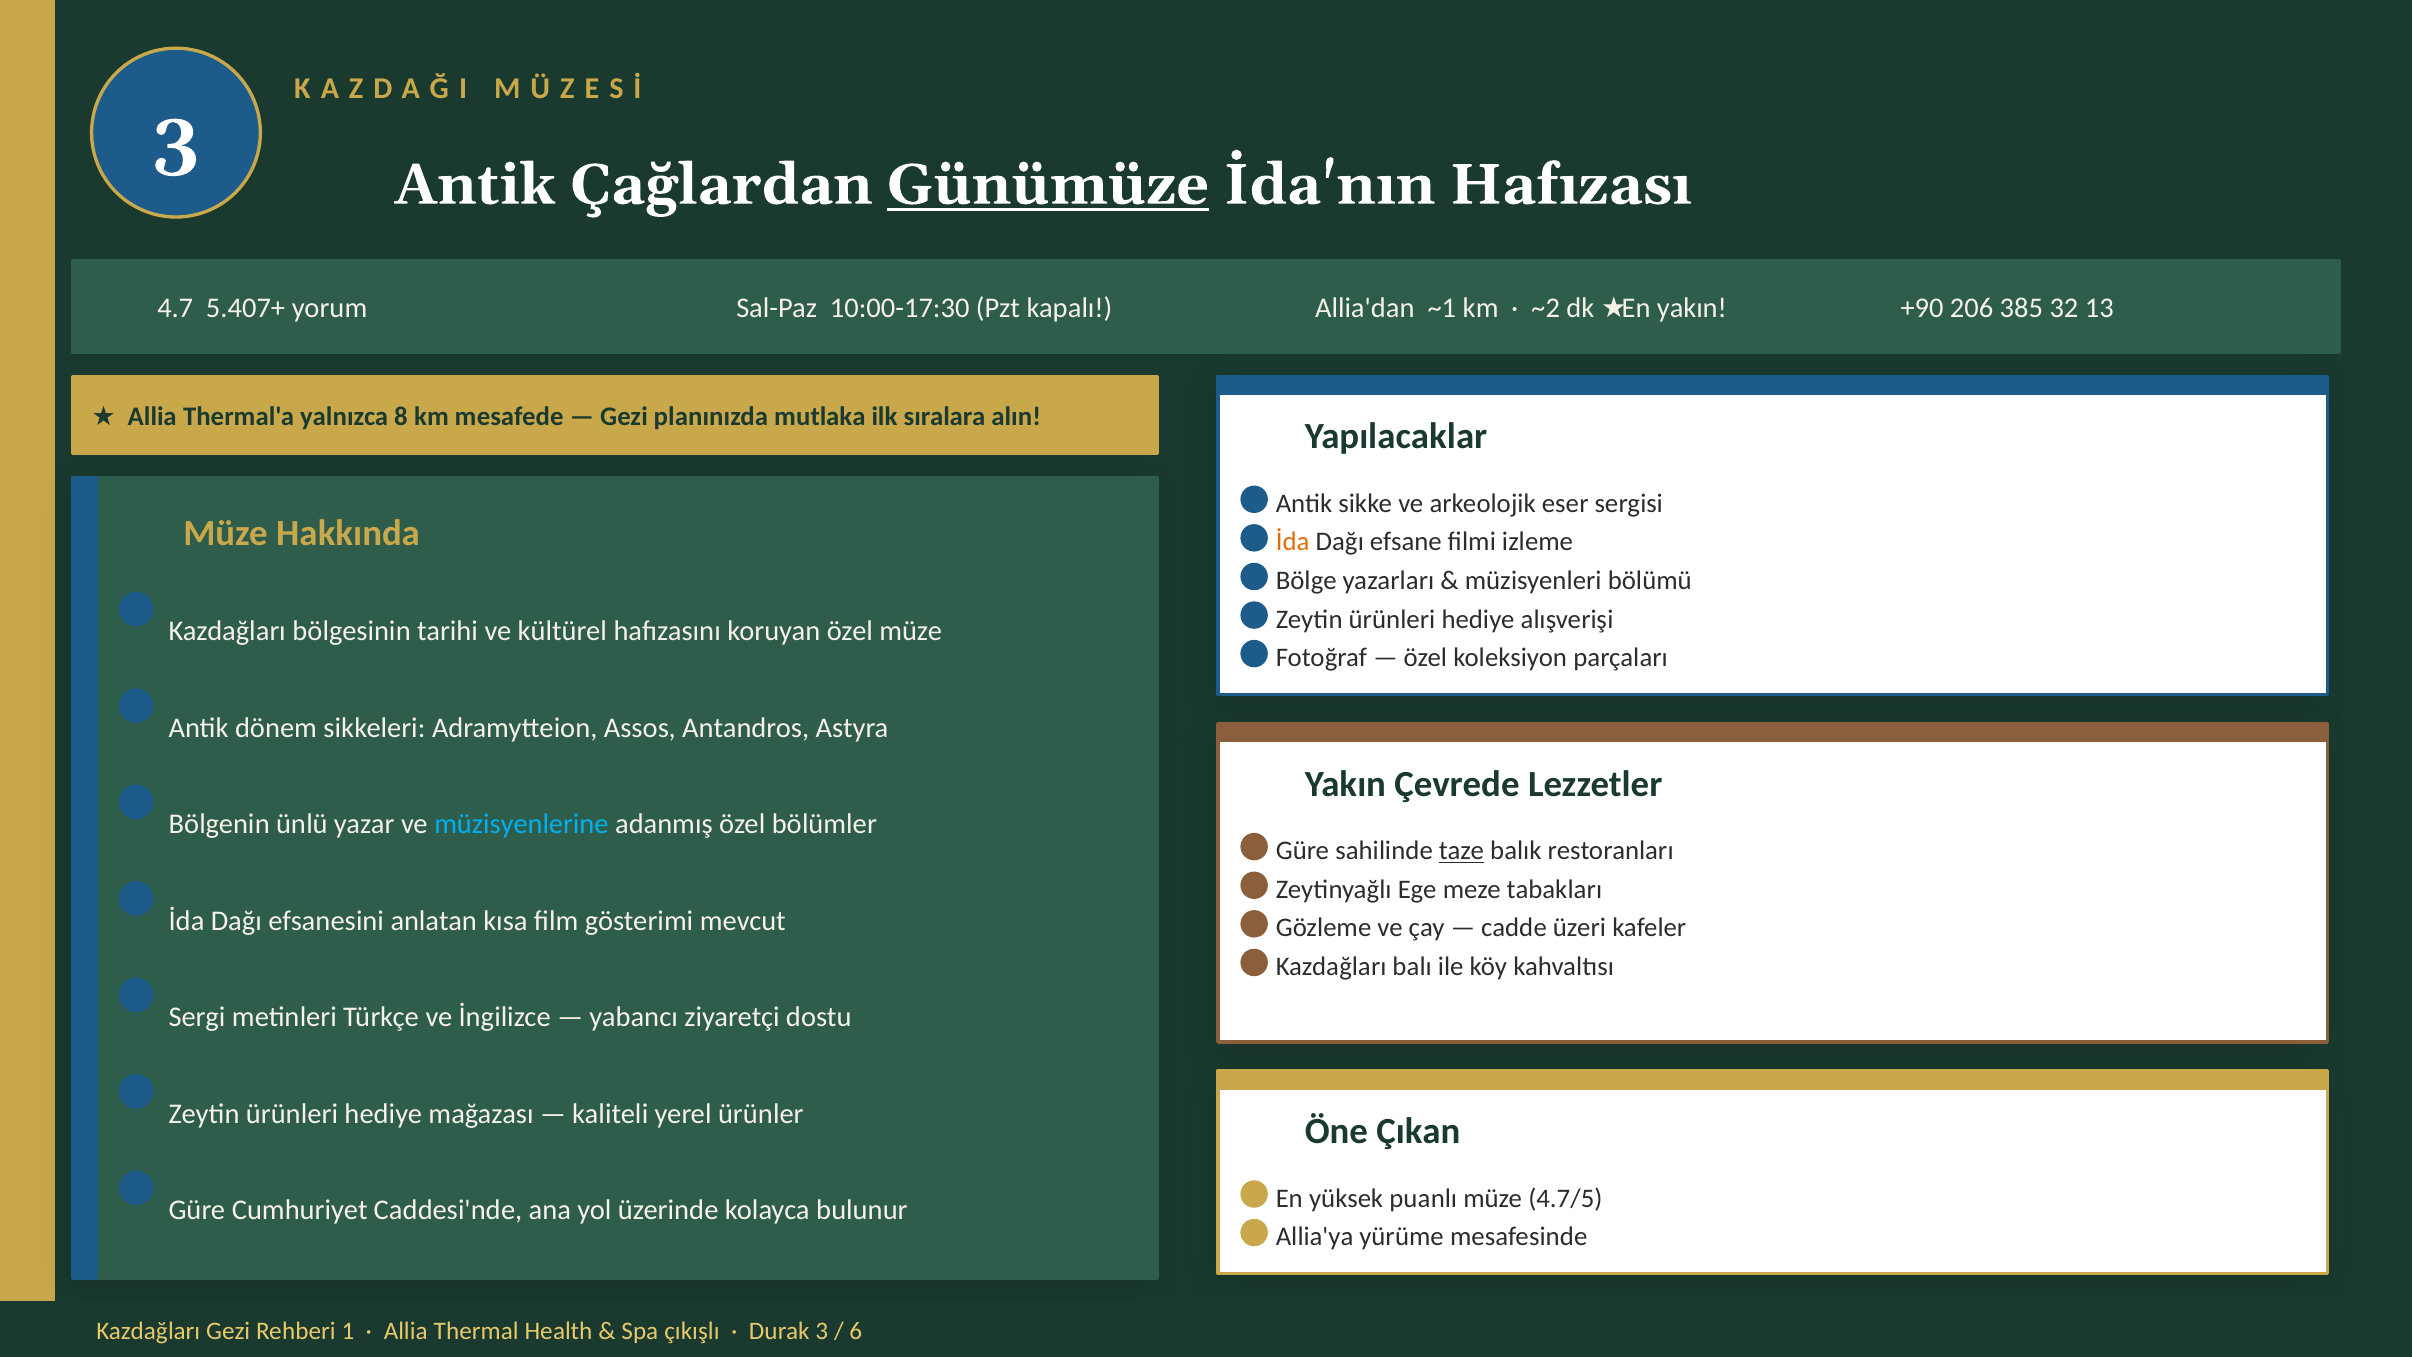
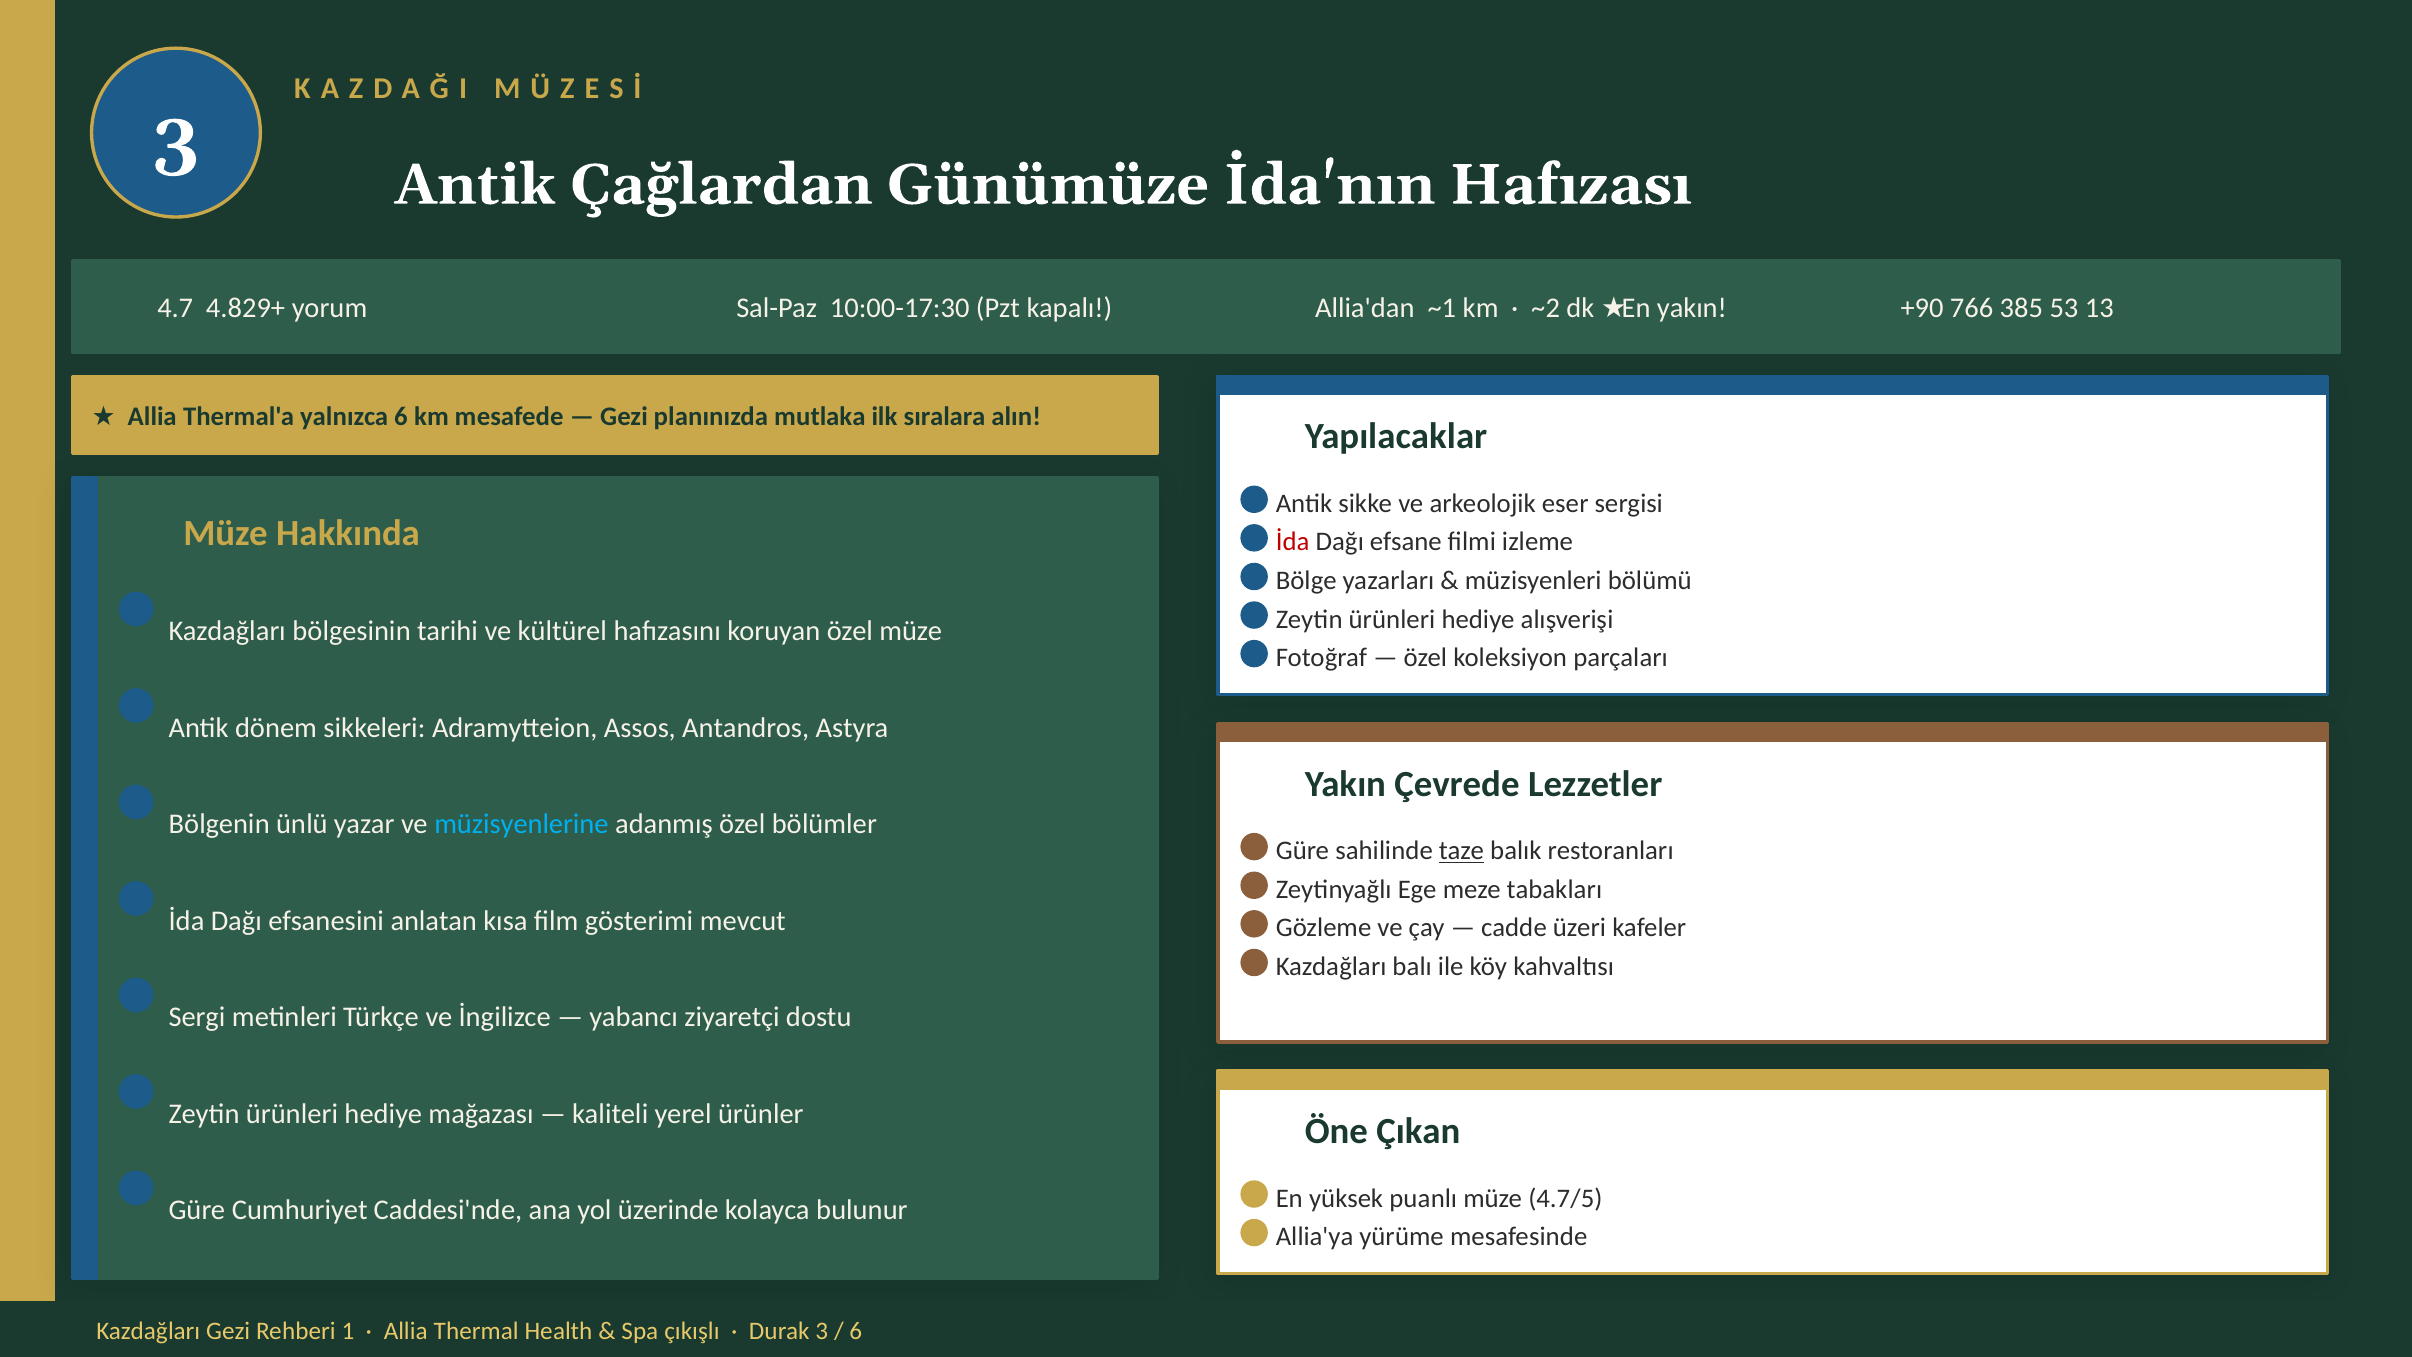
Günümüze underline: present -> none (1048, 185)
206: 206 -> 766 (1972, 308)
32: 32 -> 53 (2064, 308)
5.407+: 5.407+ -> 4.829+ (246, 308)
yalnızca 8: 8 -> 6 (401, 417)
İda colour: orange -> red (1293, 542)
